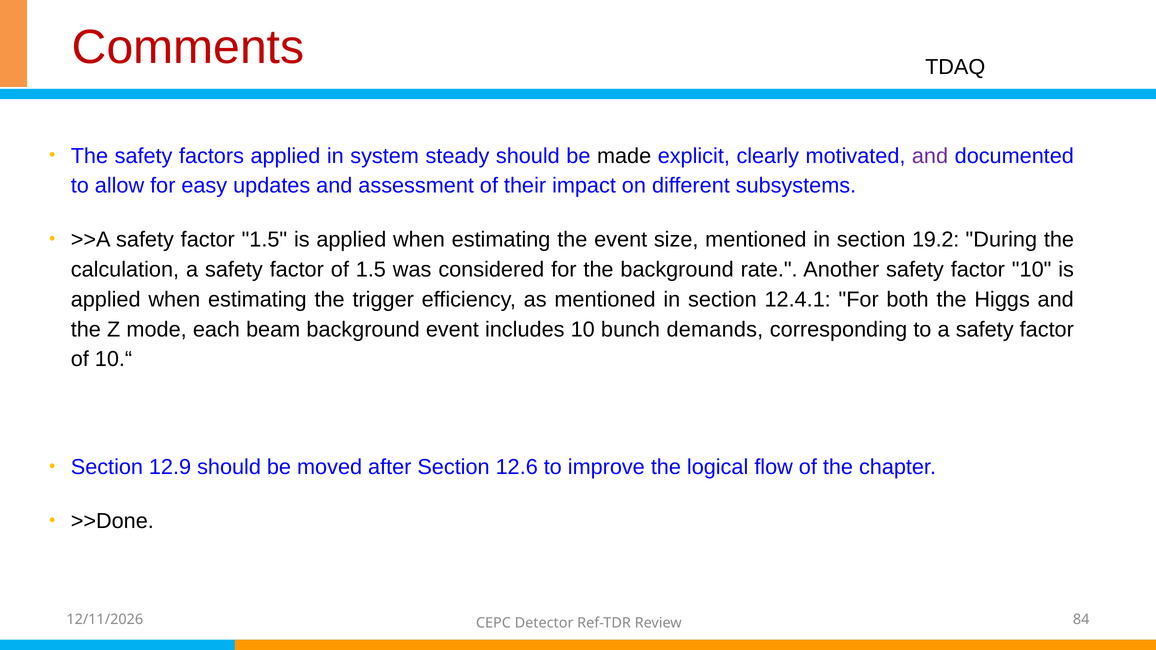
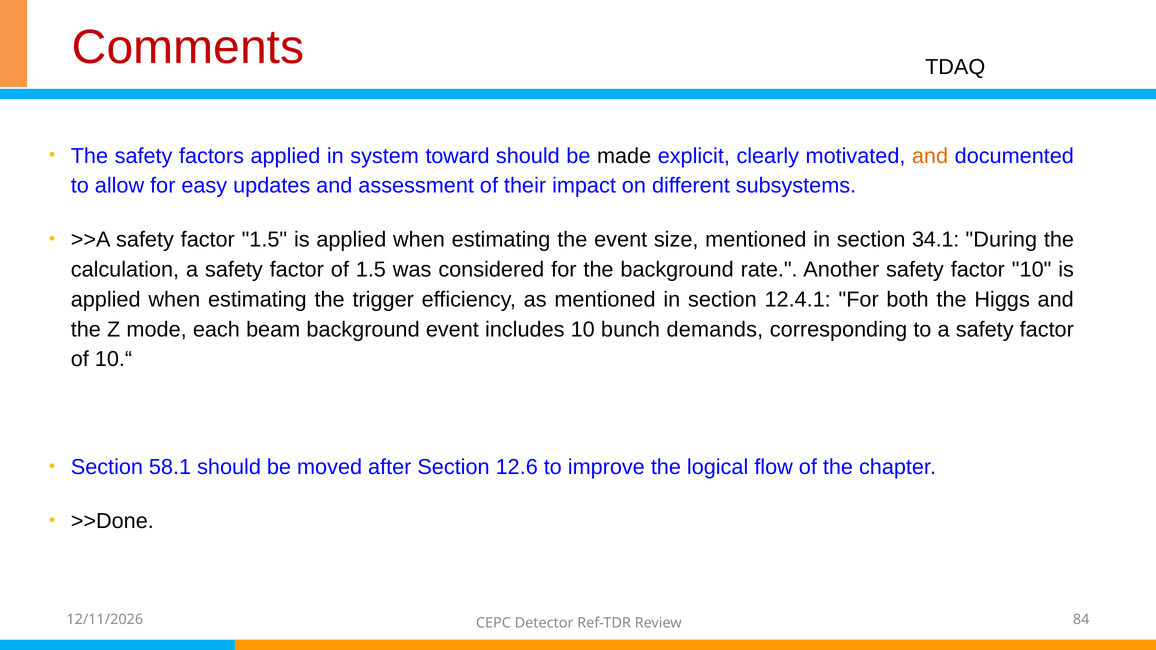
steady: steady -> toward (458, 156)
and colour: purple -> orange (930, 156)
19.2: 19.2 -> 34.1 (936, 240)
12.9: 12.9 -> 58.1 (170, 467)
